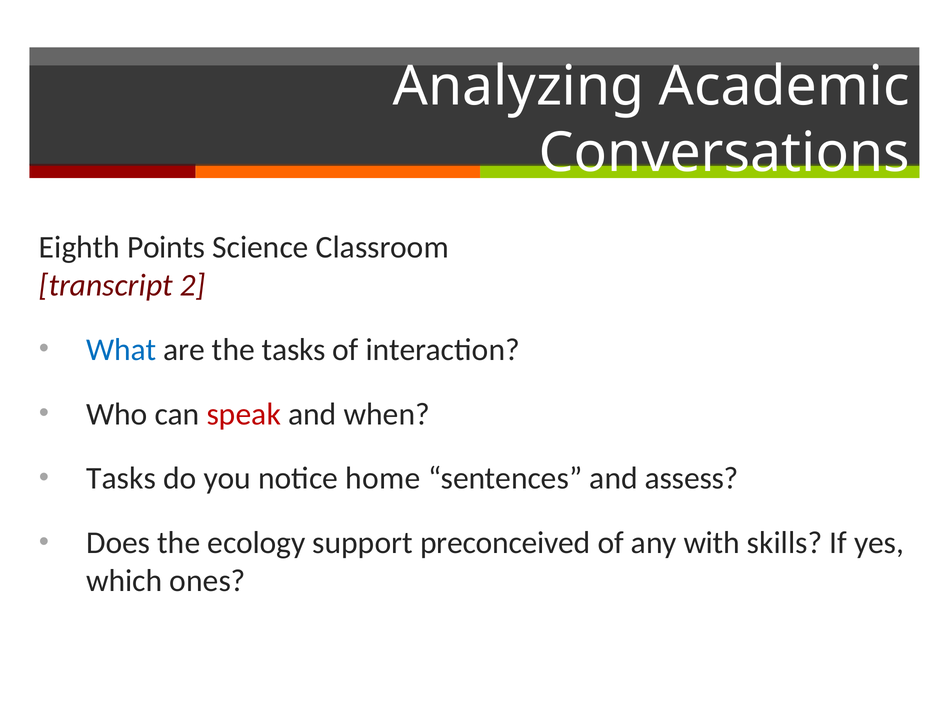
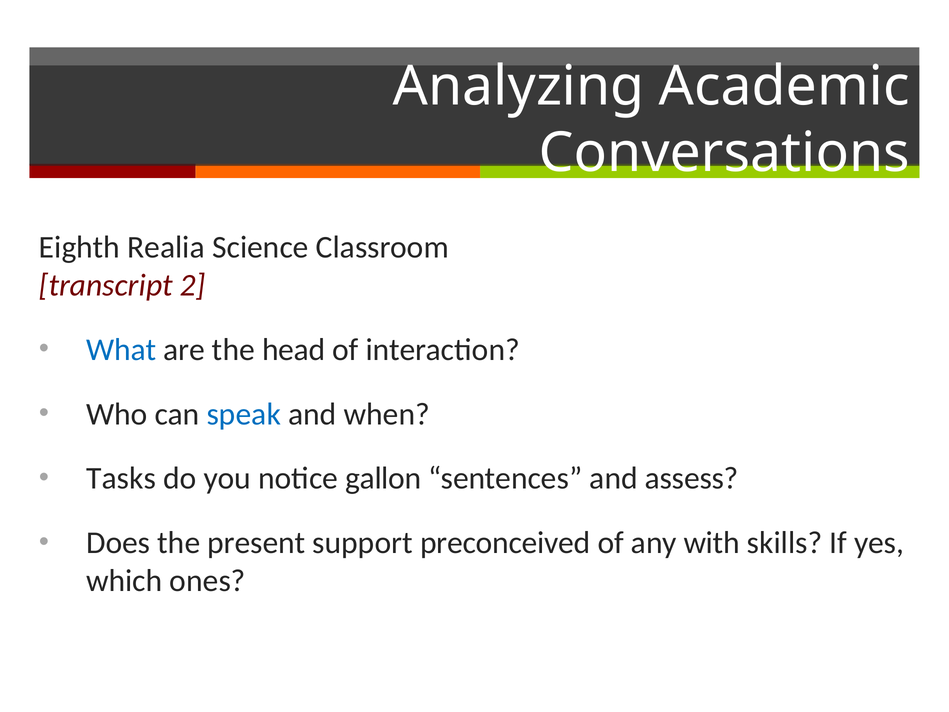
Points: Points -> Realia (166, 247)
the tasks: tasks -> head (294, 350)
speak colour: red -> blue (244, 414)
home: home -> gallon (383, 478)
ecology: ecology -> present (256, 543)
